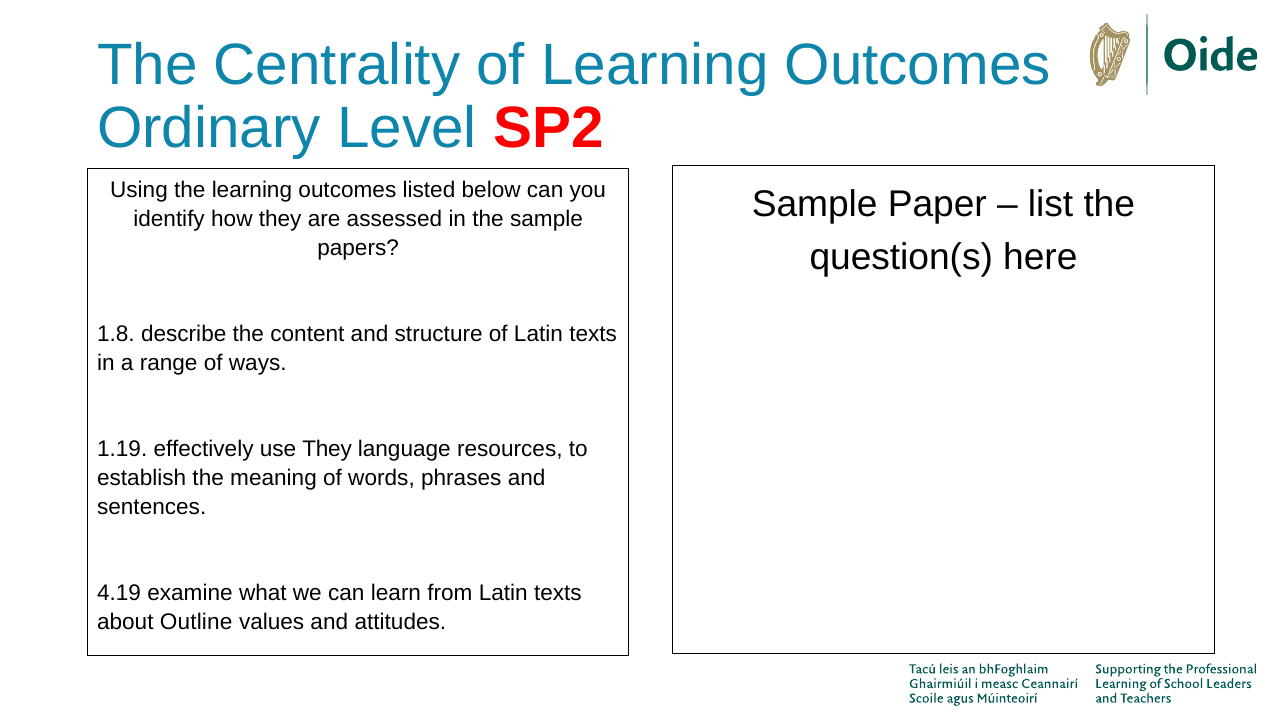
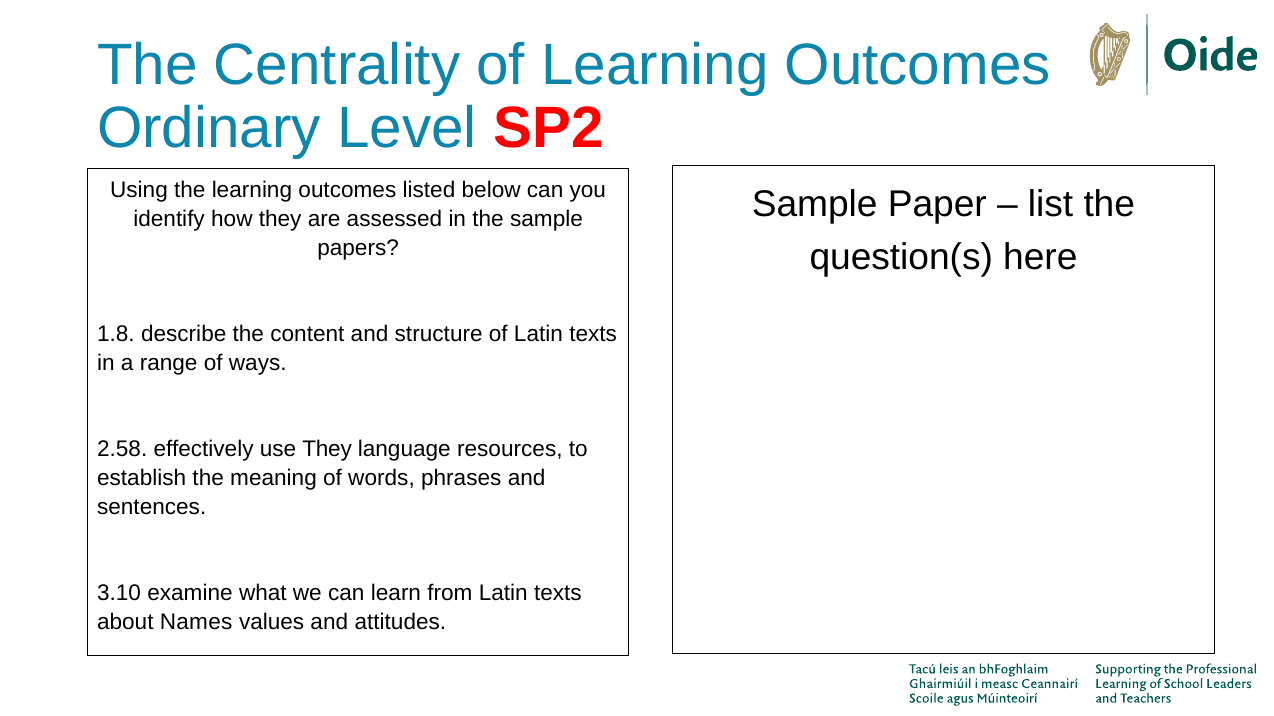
1.19: 1.19 -> 2.58 (122, 449)
4.19: 4.19 -> 3.10 (119, 593)
Outline: Outline -> Names (196, 622)
